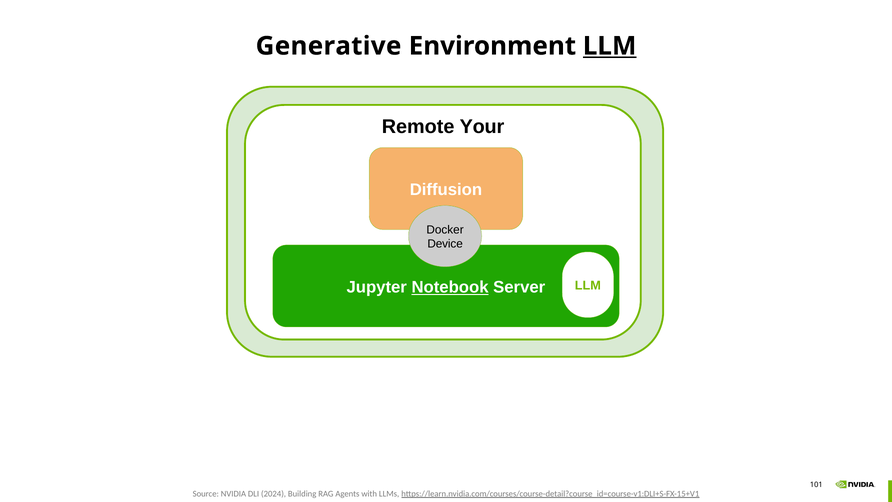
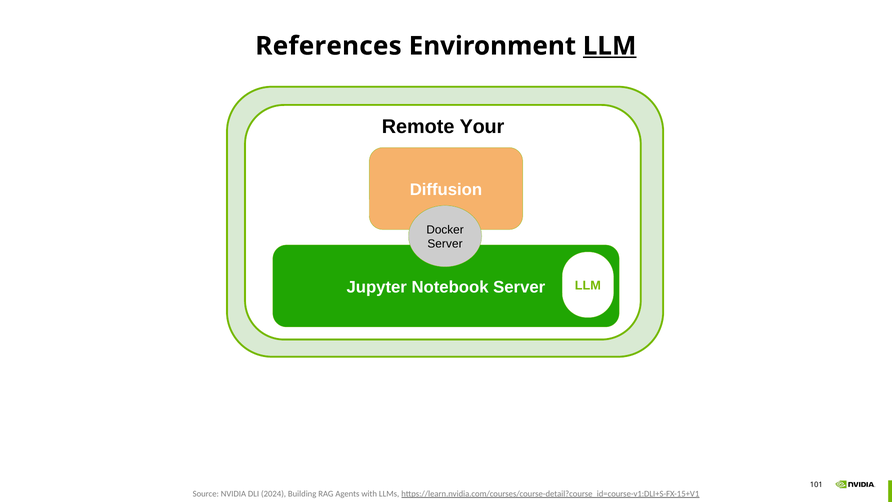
Generative: Generative -> References (329, 46)
Device: Device -> Server (445, 244)
Notebook underline: present -> none (450, 287)
